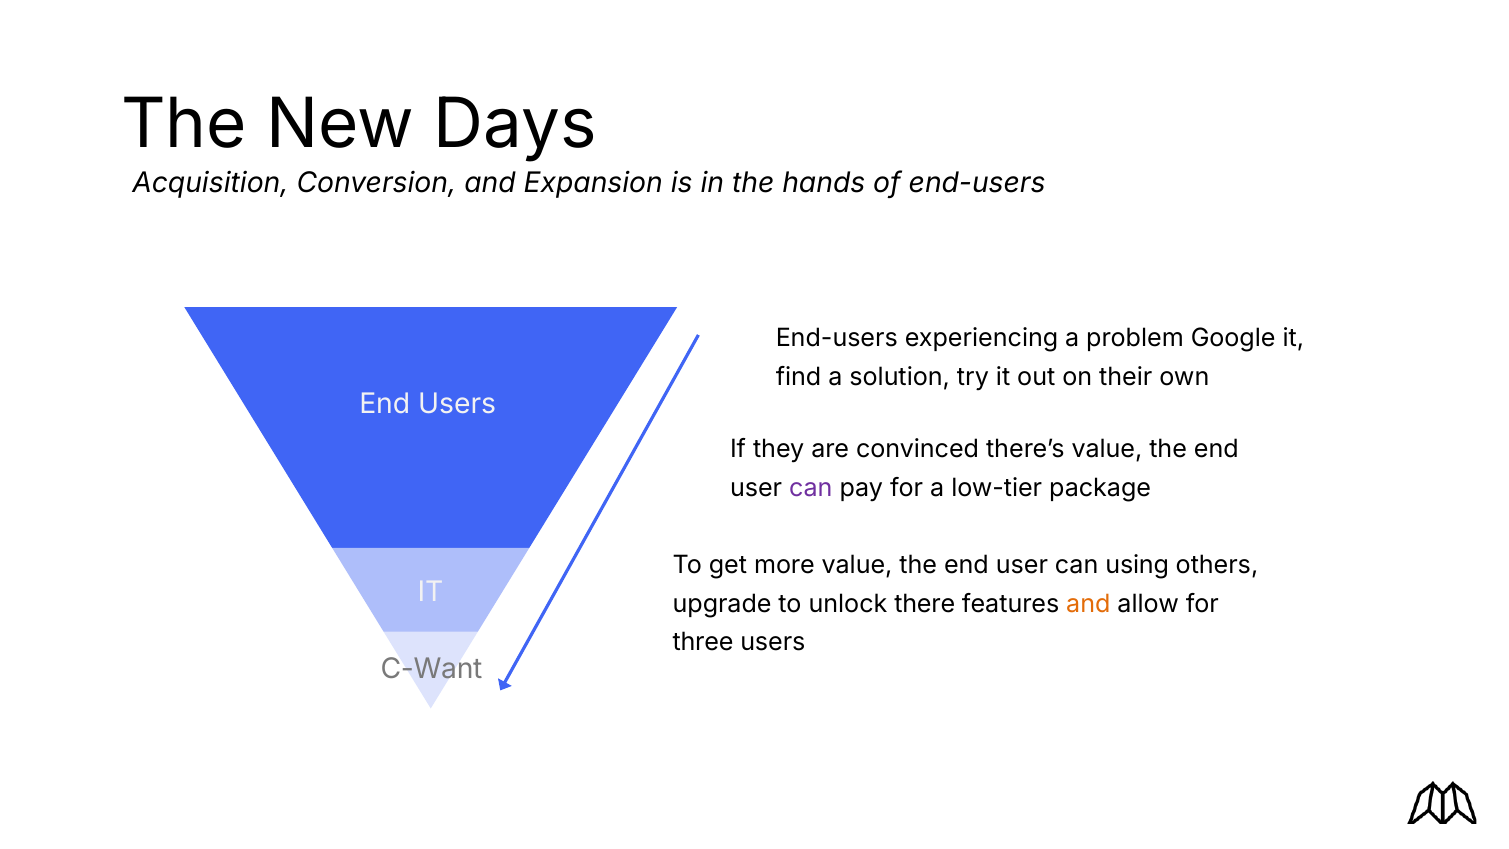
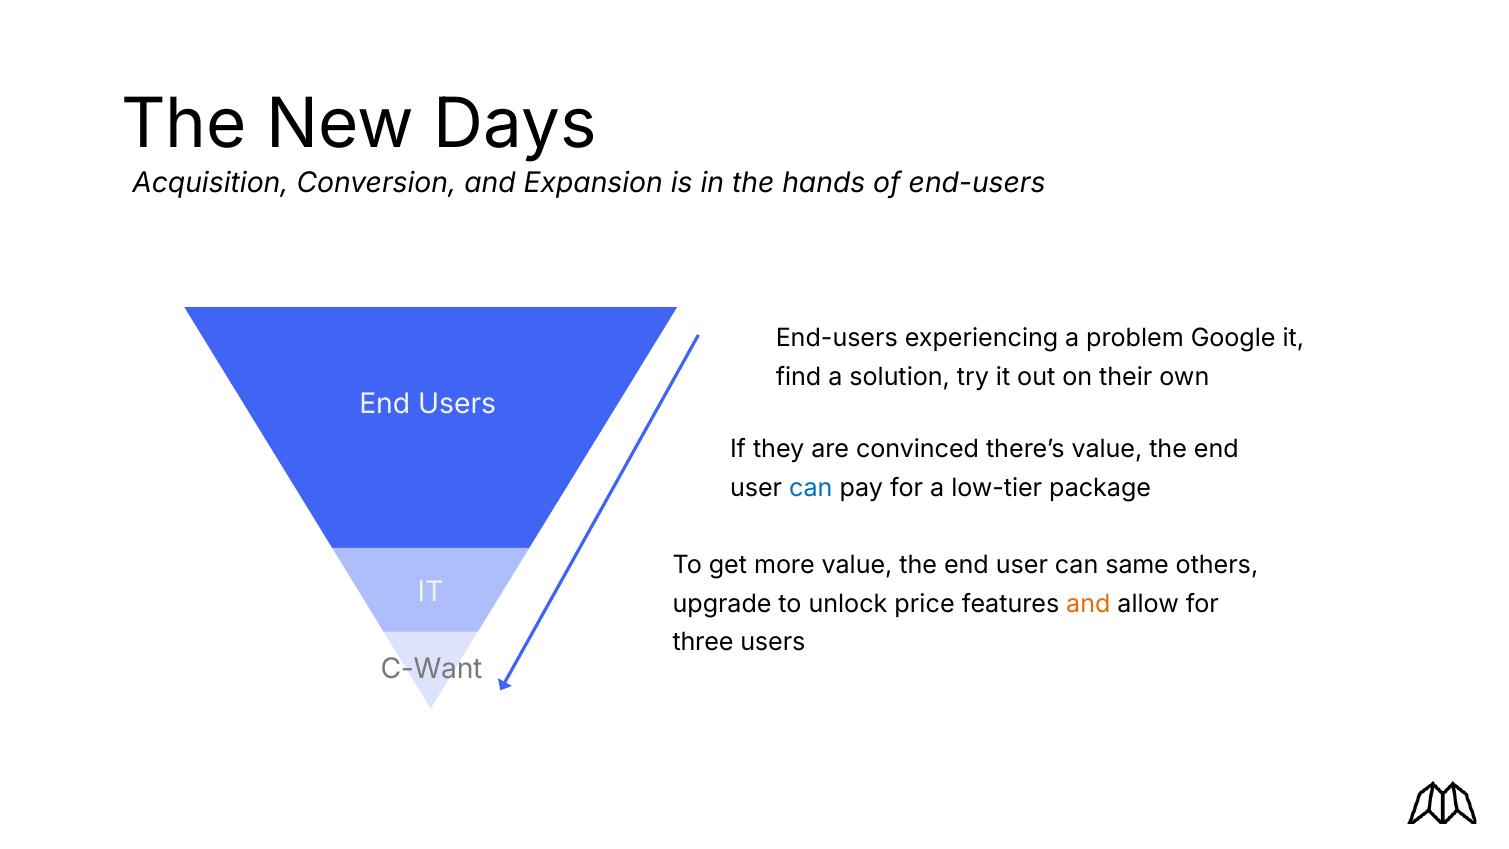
can colour: purple -> blue (811, 488)
using: using -> same (1137, 565)
there: there -> price (925, 604)
